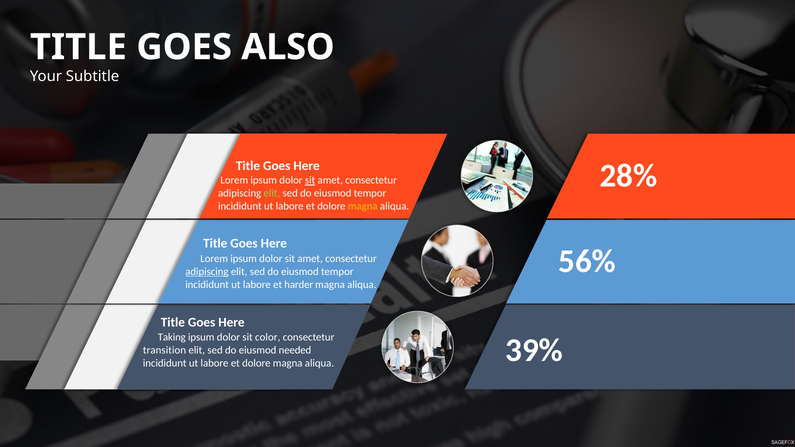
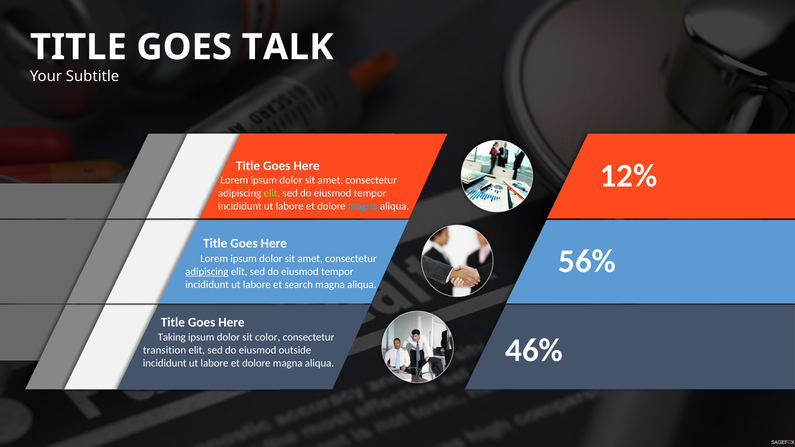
ALSO: ALSO -> TALK (288, 47)
28%: 28% -> 12% (628, 176)
sit underline: present -> none (310, 180)
magna colour: yellow -> light blue (363, 206)
harder: harder -> search (299, 285)
39%: 39% -> 46% (534, 351)
needed: needed -> outside (295, 351)
